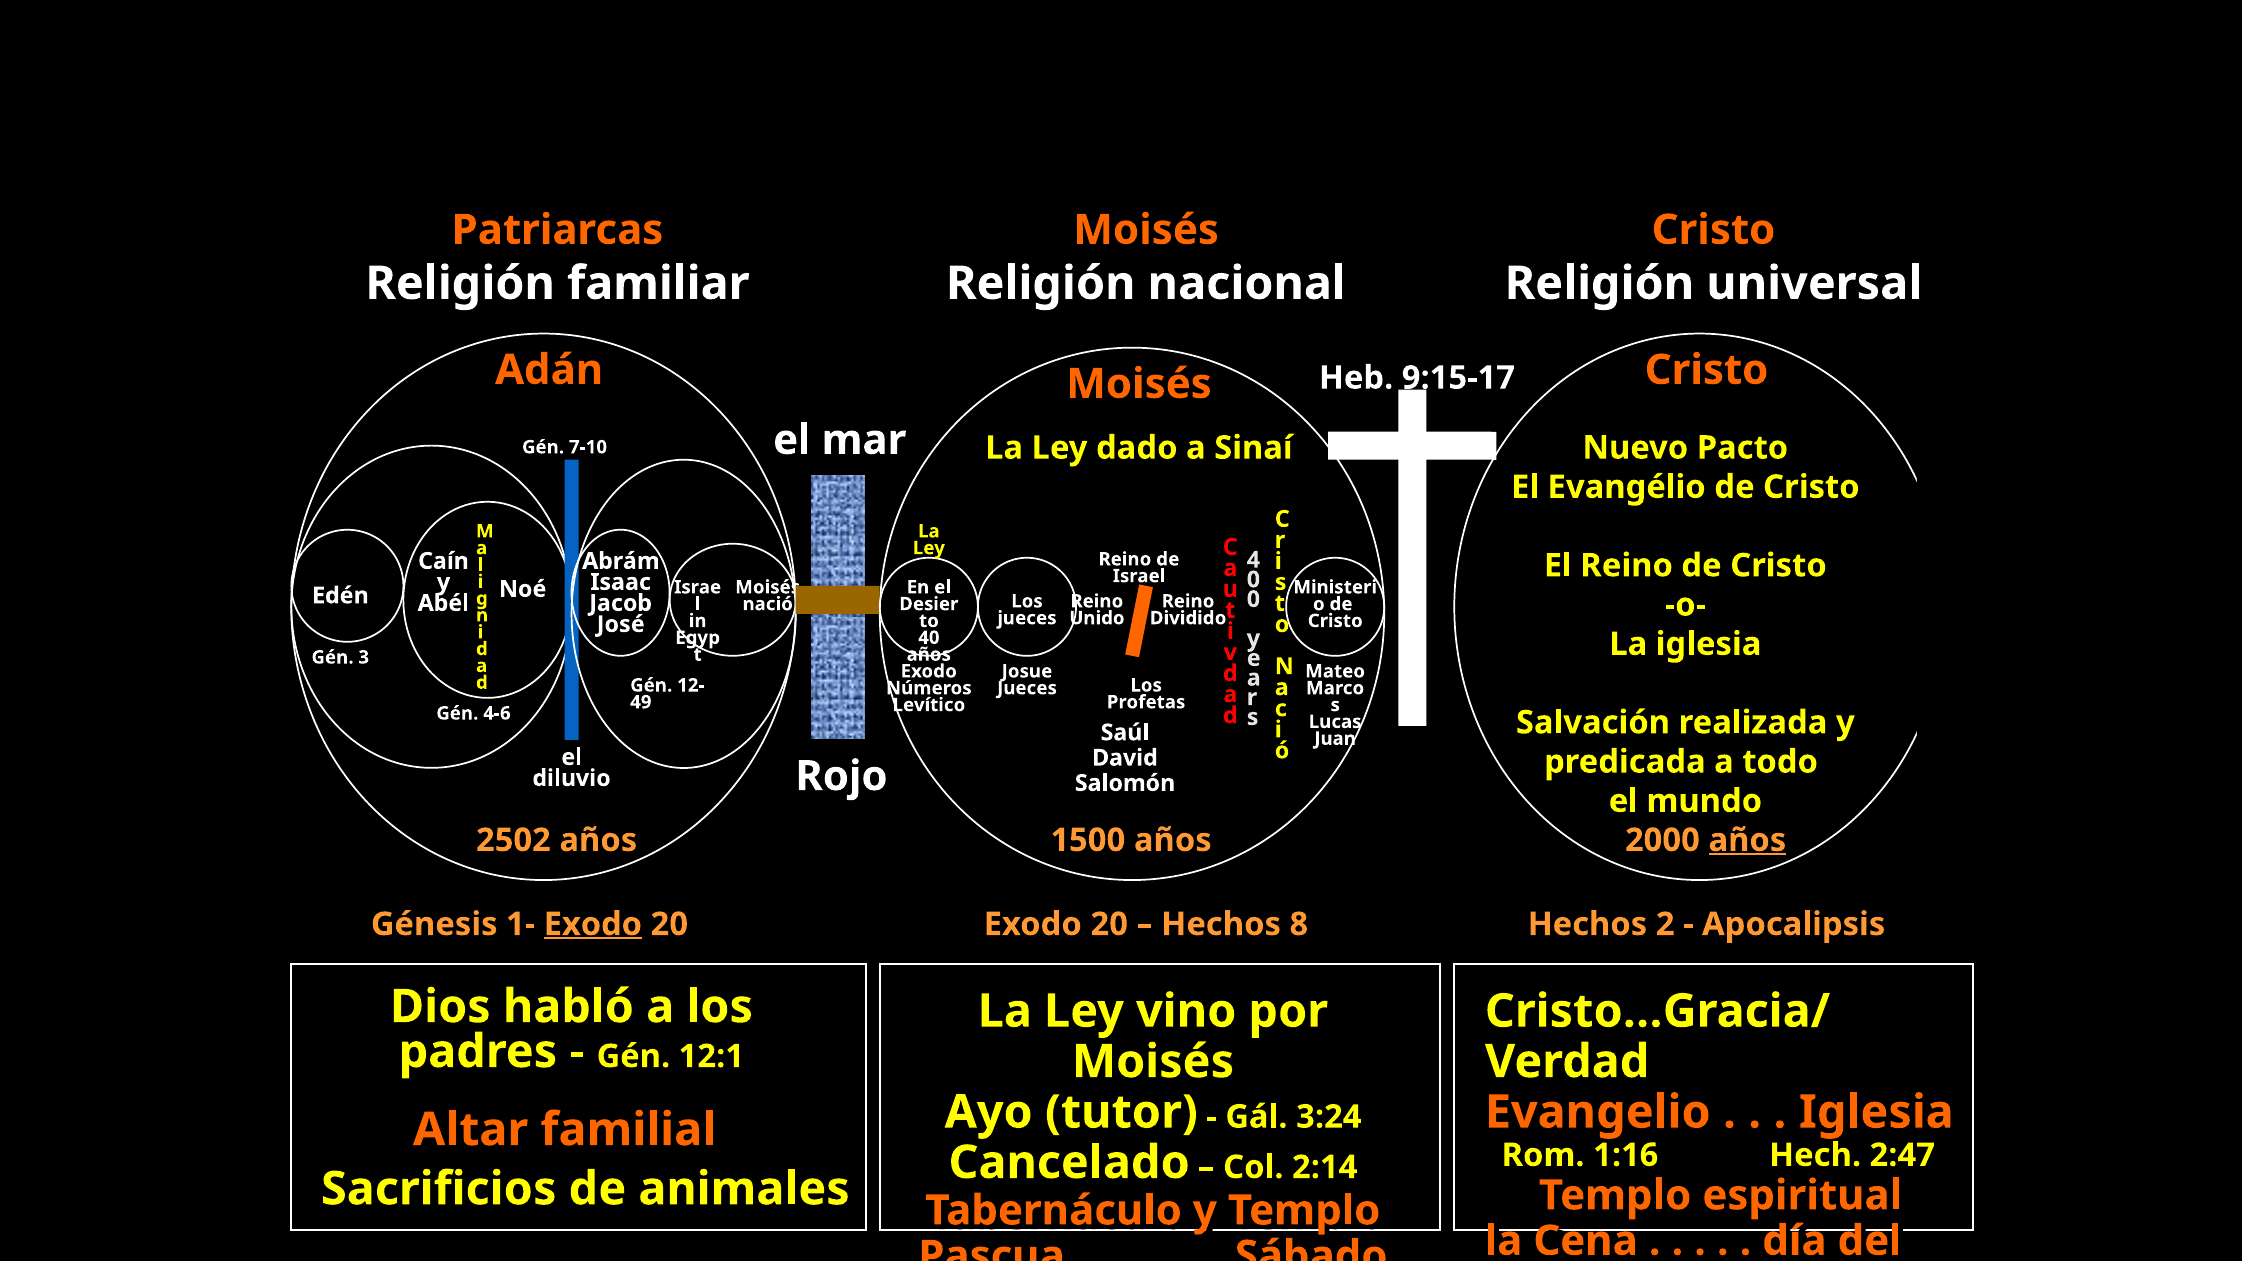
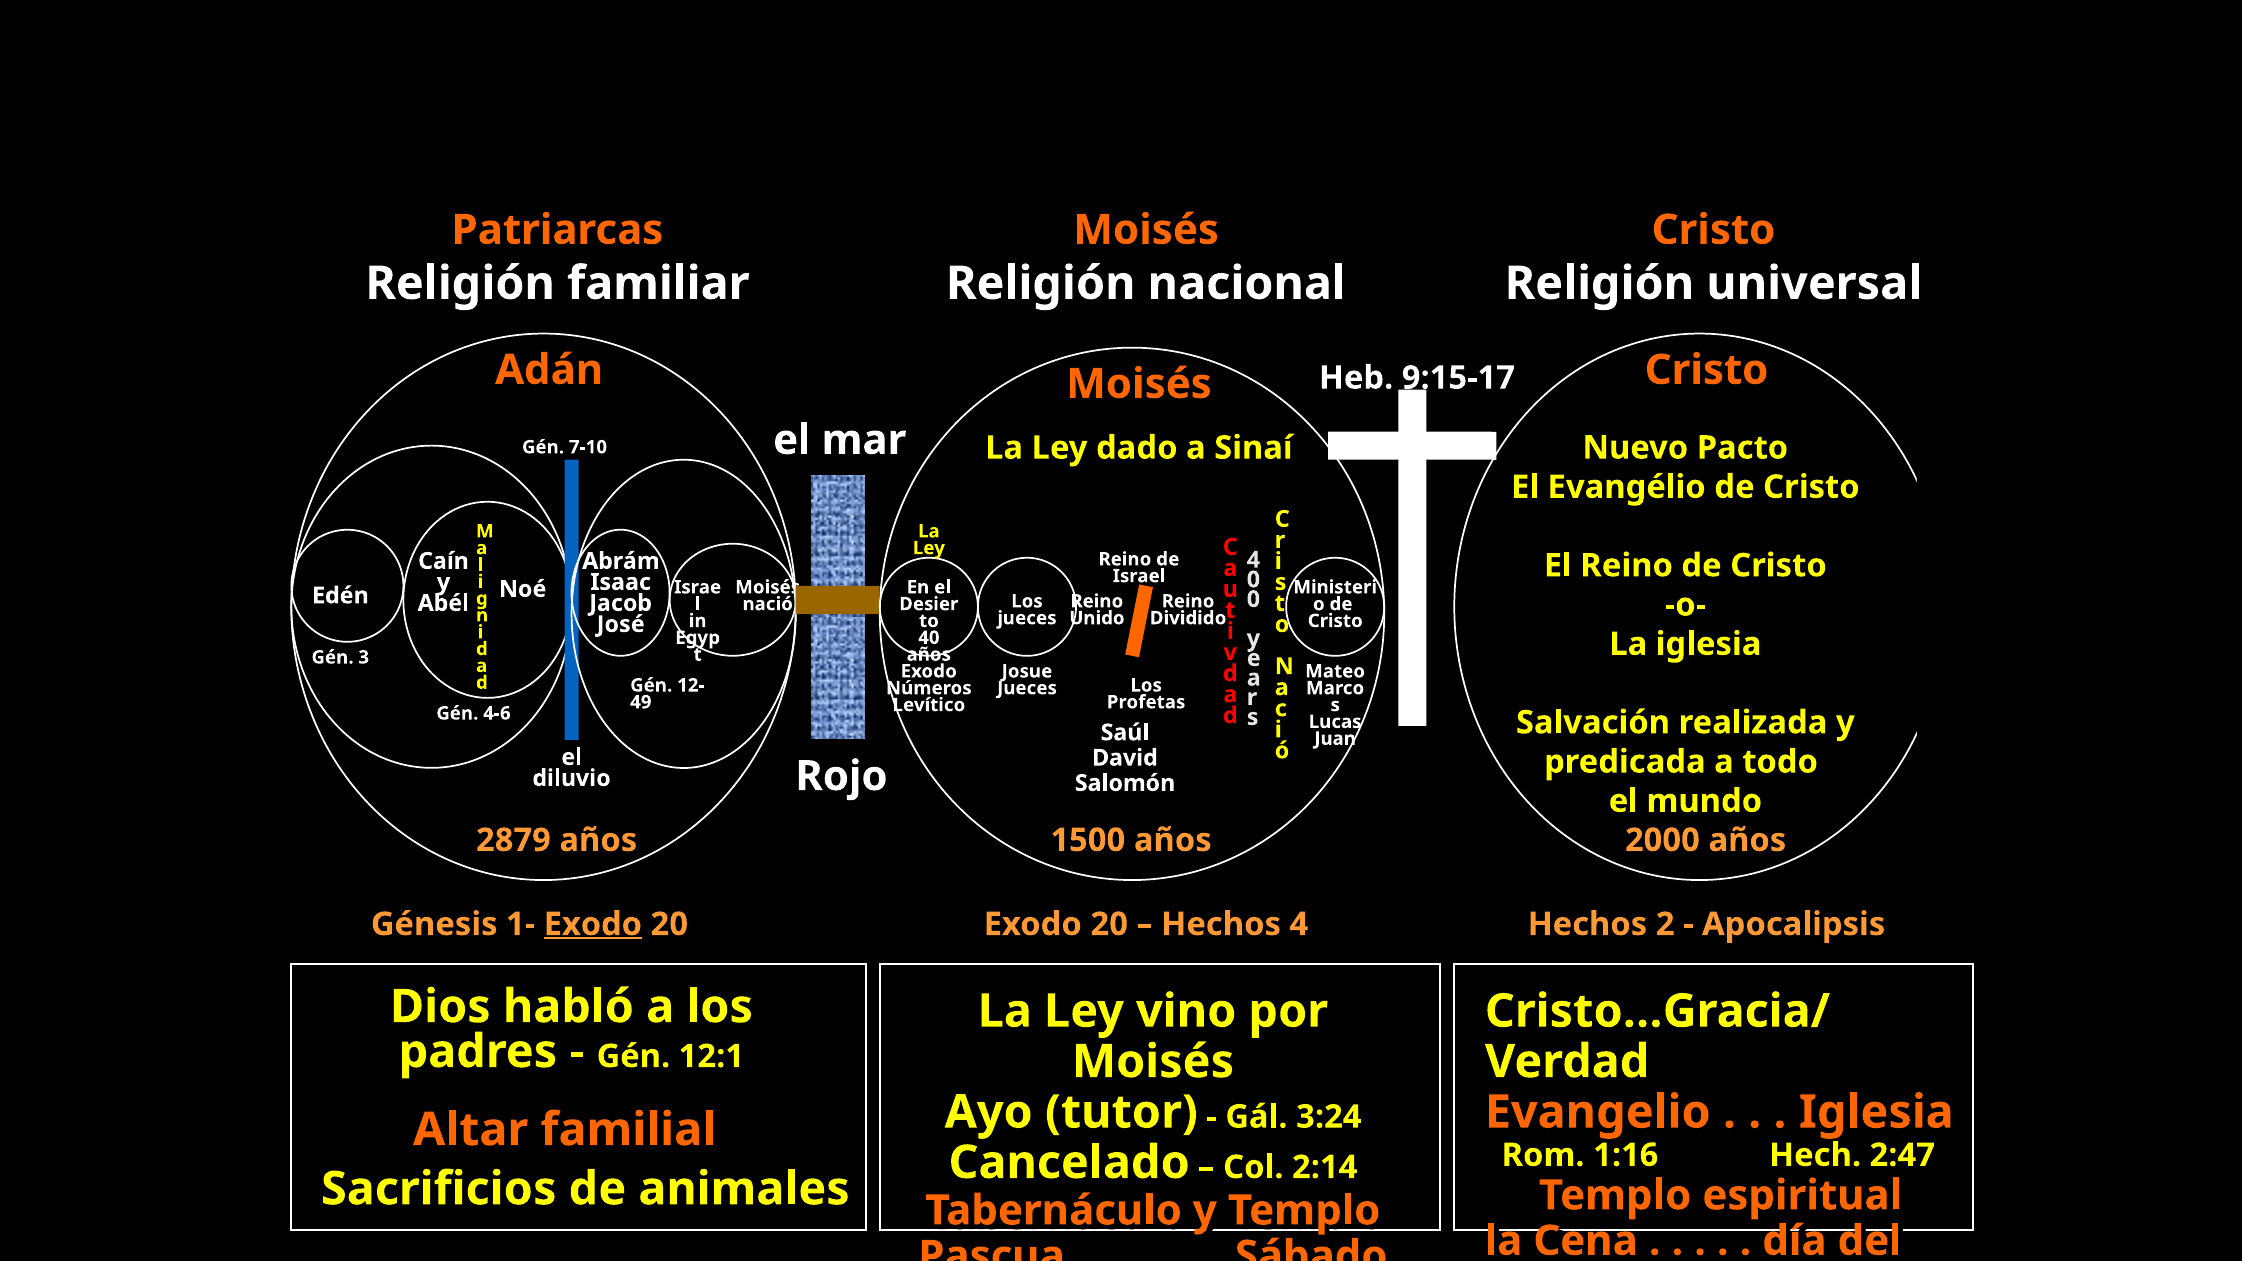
2502: 2502 -> 2879 (513, 840)
años underline: present -> none (1747, 840)
Hechos 8: 8 -> 4 (1299, 924)
